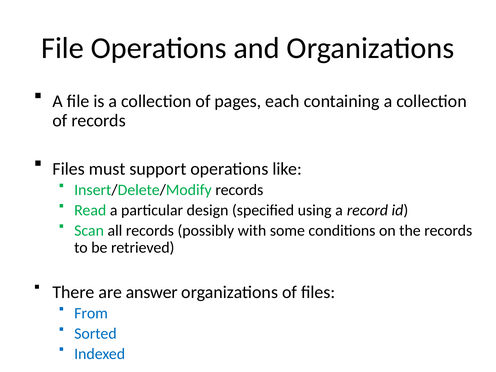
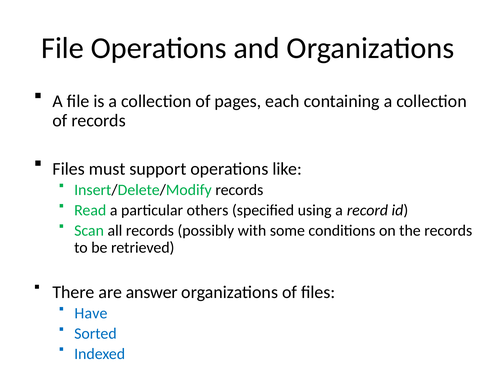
design: design -> others (208, 210)
From: From -> Have (91, 313)
